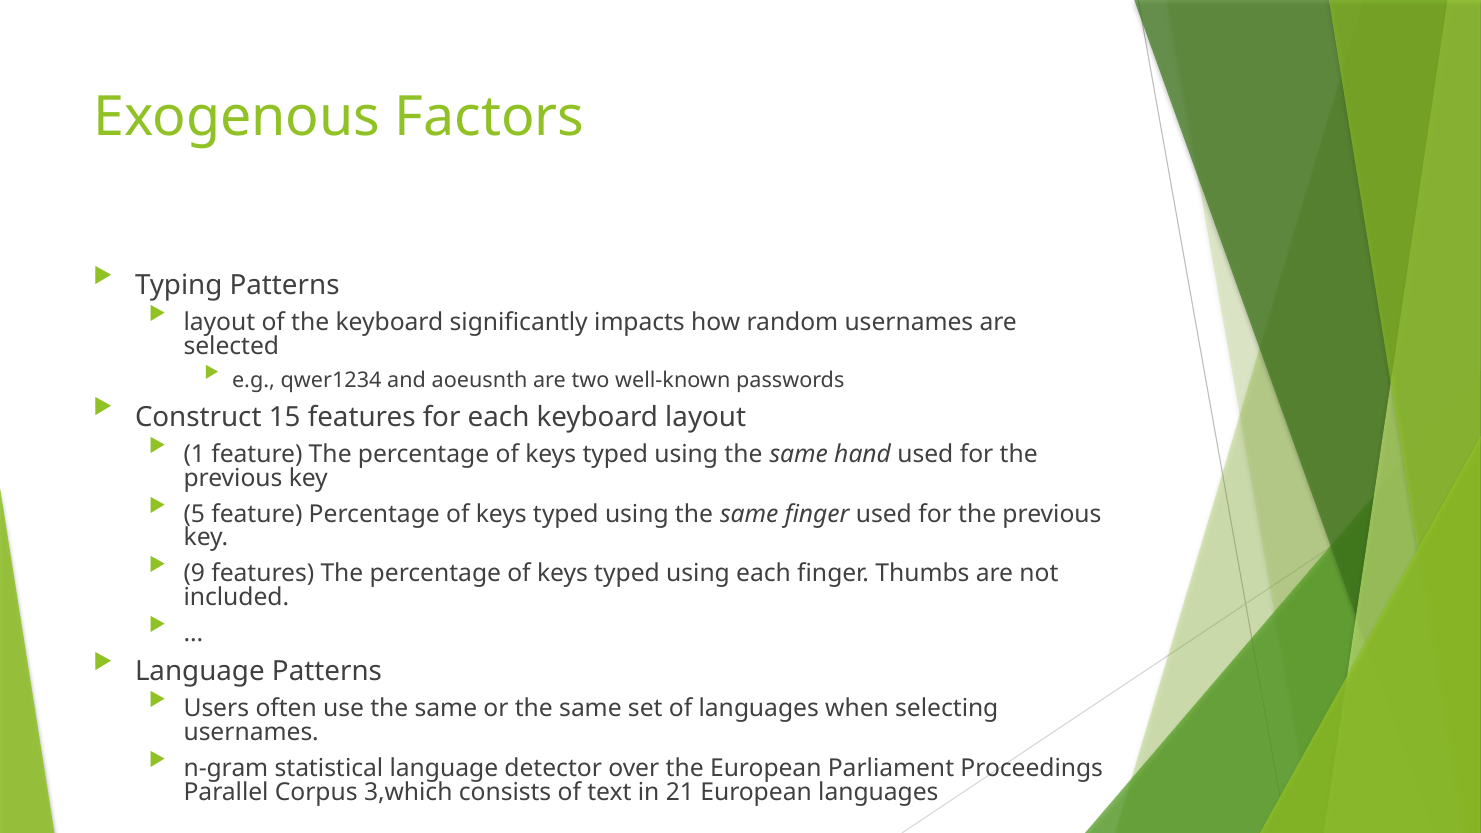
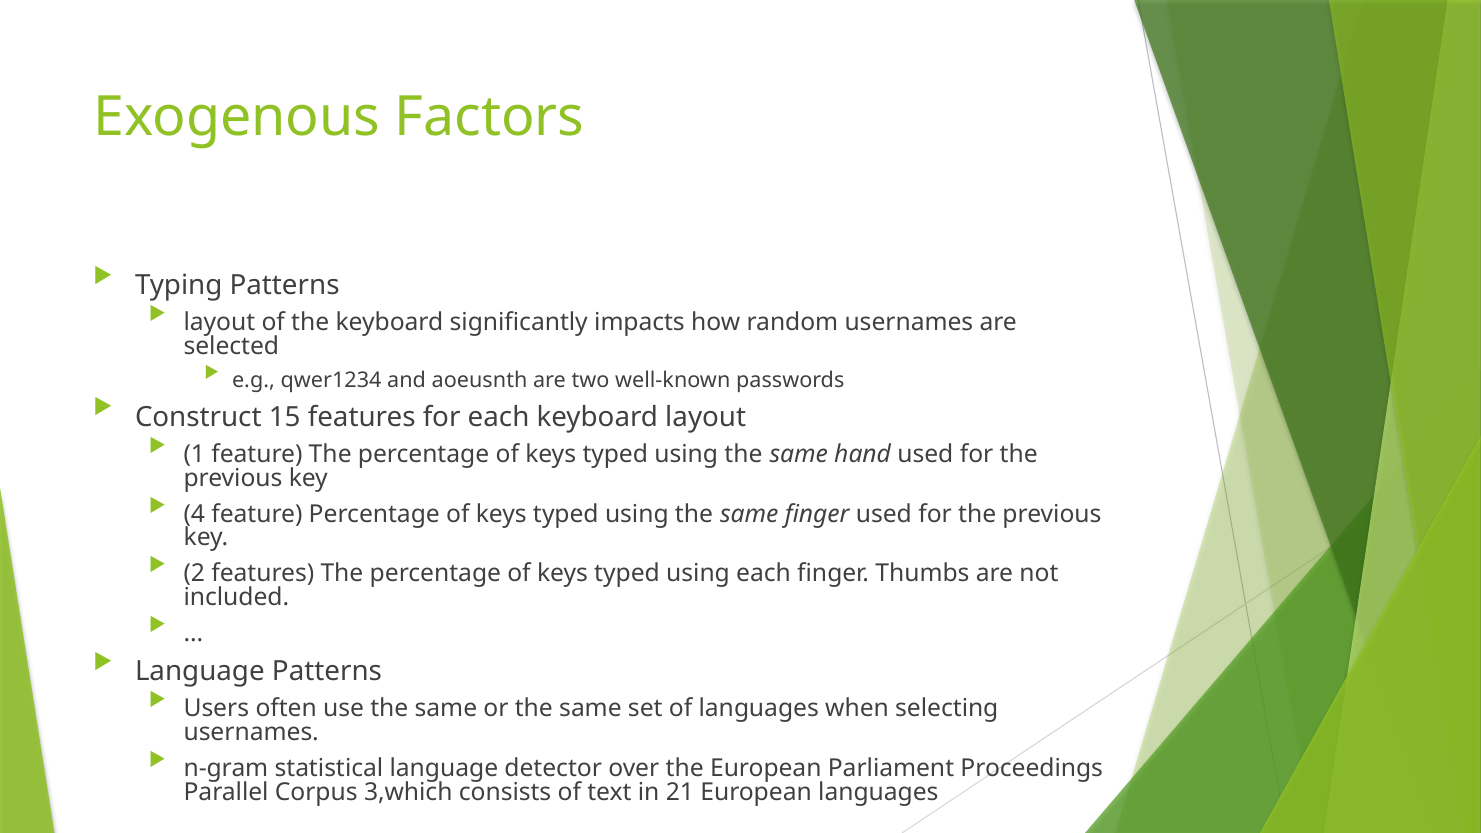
5: 5 -> 4 (194, 514)
9: 9 -> 2 (194, 574)
